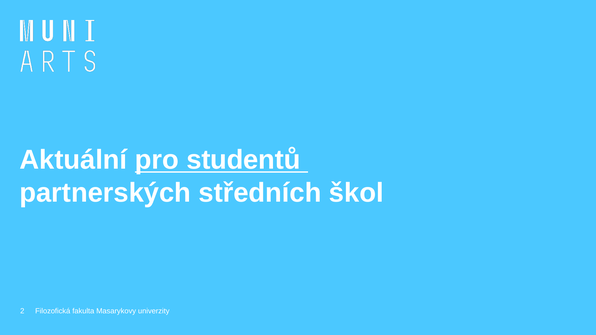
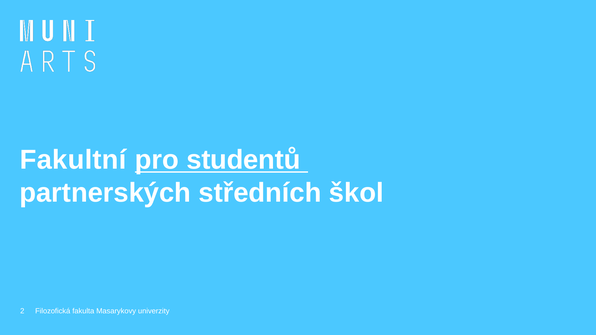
Aktuální: Aktuální -> Fakultní (73, 160)
